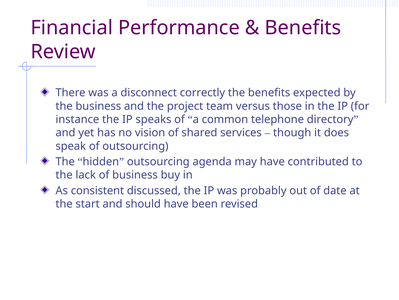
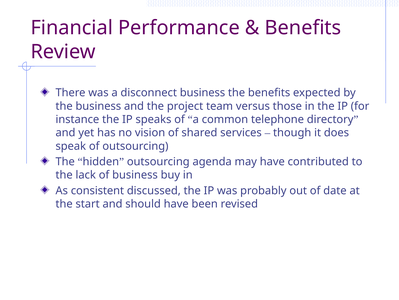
disconnect correctly: correctly -> business (202, 93)
